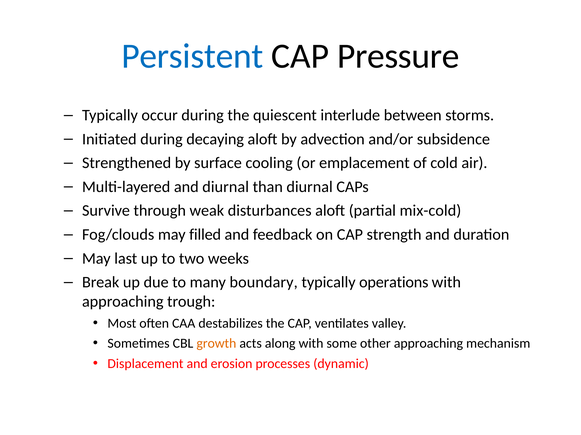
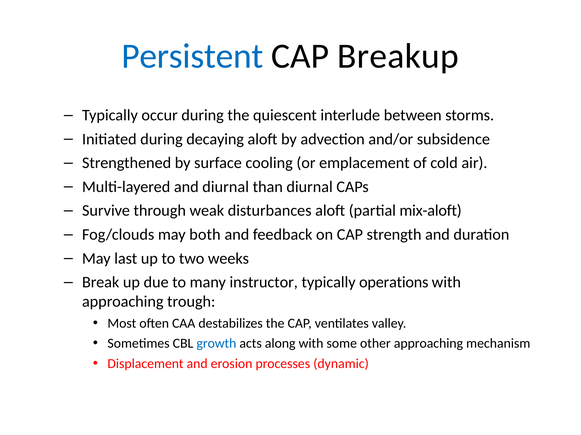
Pressure: Pressure -> Breakup (398, 56)
mix-cold: mix-cold -> mix-aloft (431, 211)
filled: filled -> both (205, 235)
boundary: boundary -> instructor (264, 283)
growth colour: orange -> blue (216, 344)
